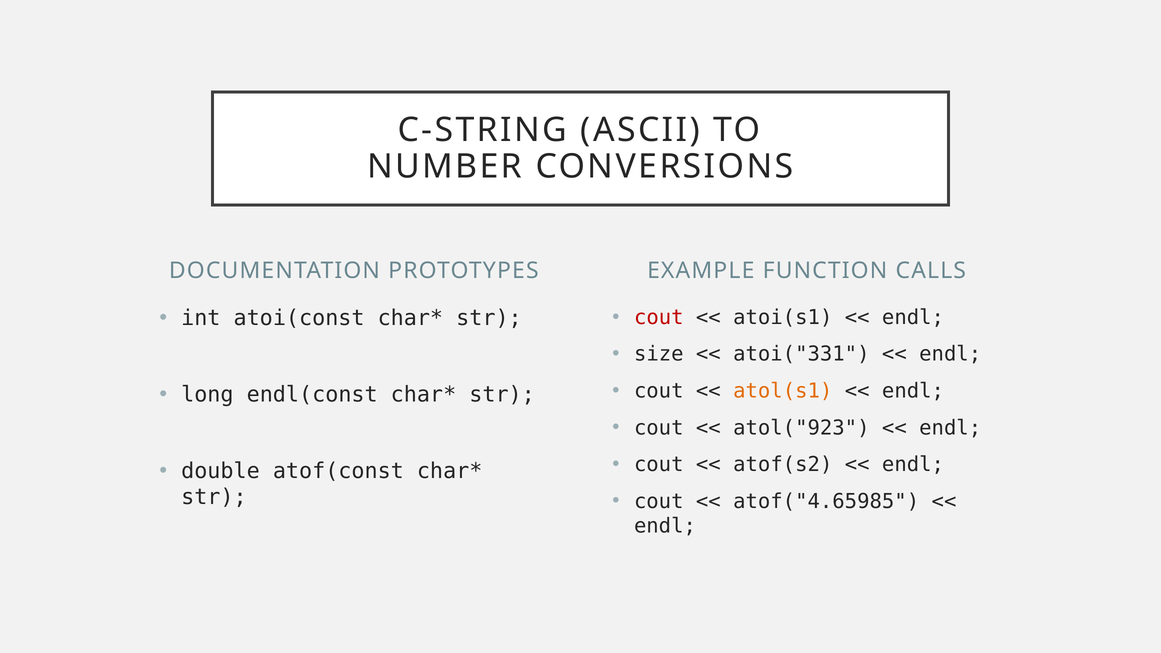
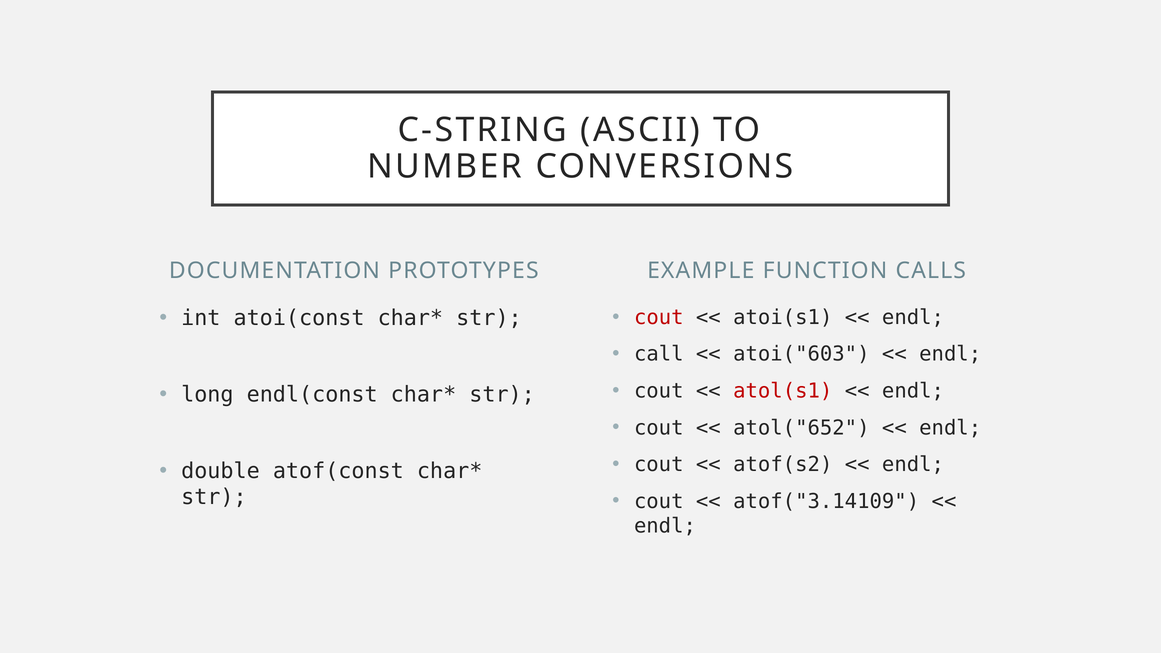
size: size -> call (659, 354)
atoi("331: atoi("331 -> atoi("603 (801, 354)
atol(s1 colour: orange -> red (783, 391)
atol("923: atol("923 -> atol("652 (801, 428)
atof("4.65985: atof("4.65985 -> atof("3.14109 (826, 501)
